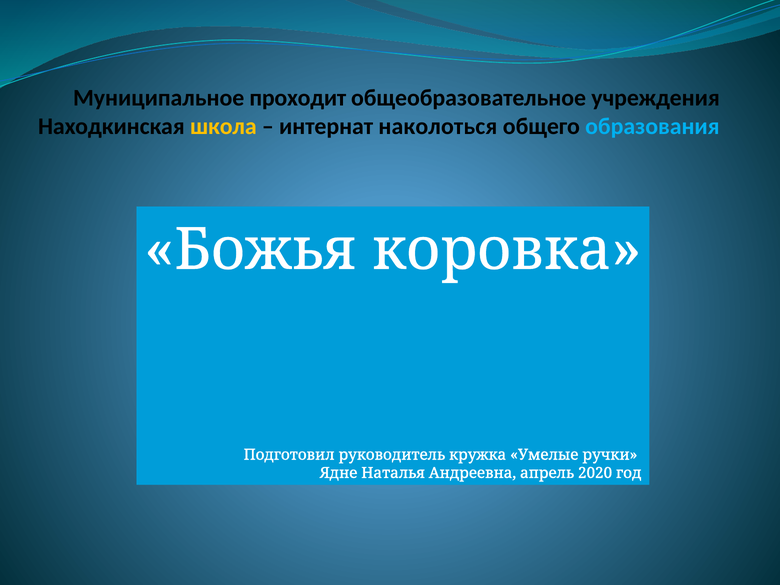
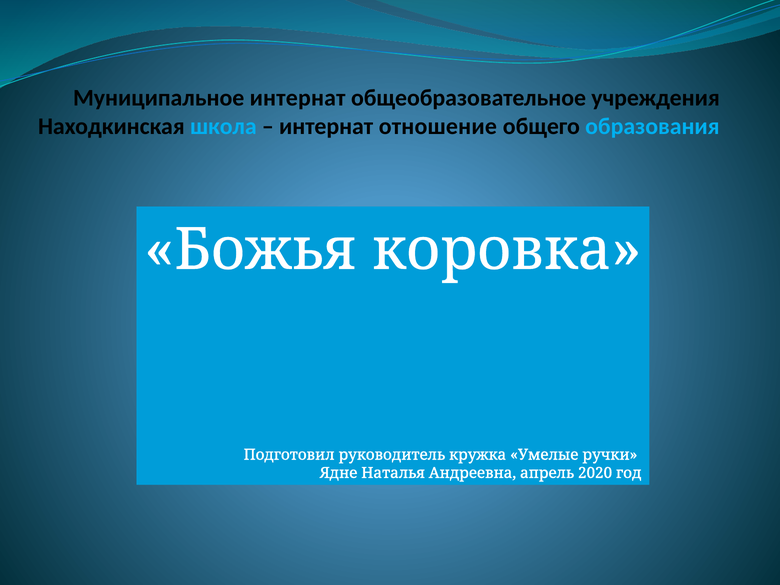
Муниципальное проходит: проходит -> интернат (298, 98)
школа colour: yellow -> light blue (223, 126)
наколоться: наколоться -> отношение (438, 126)
